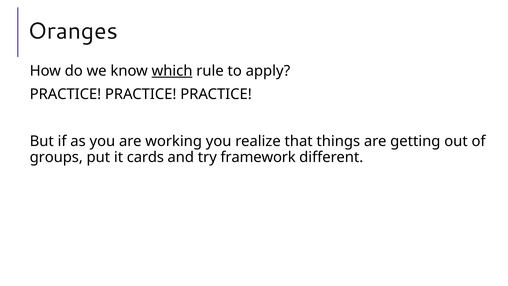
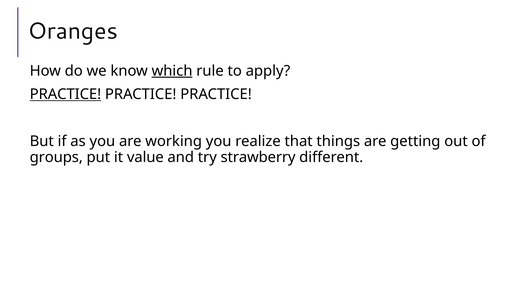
PRACTICE underline: none -> present (65, 94)
cards: cards -> value (145, 157)
framework: framework -> strawberry (258, 157)
